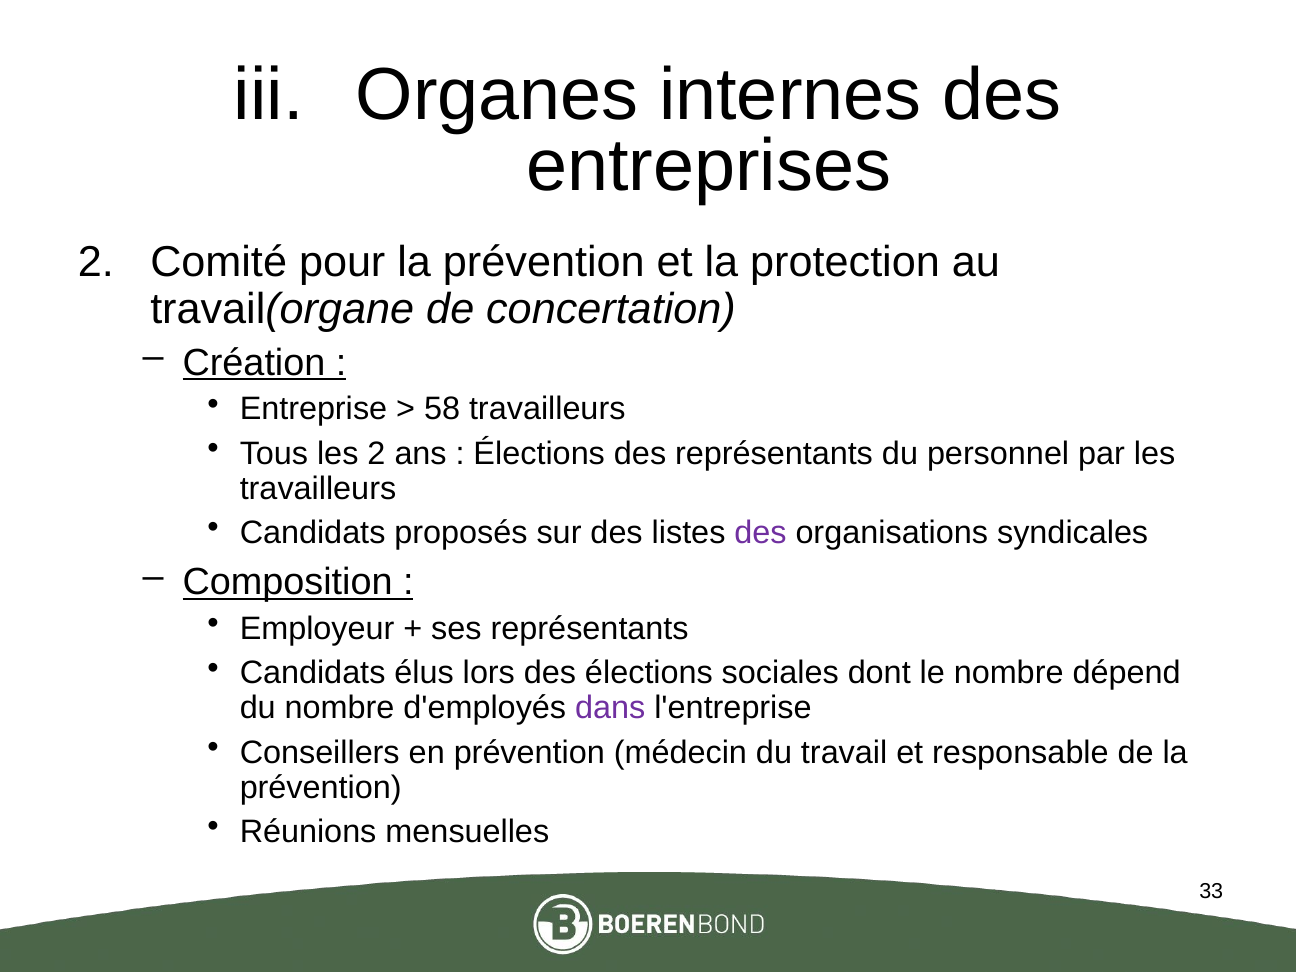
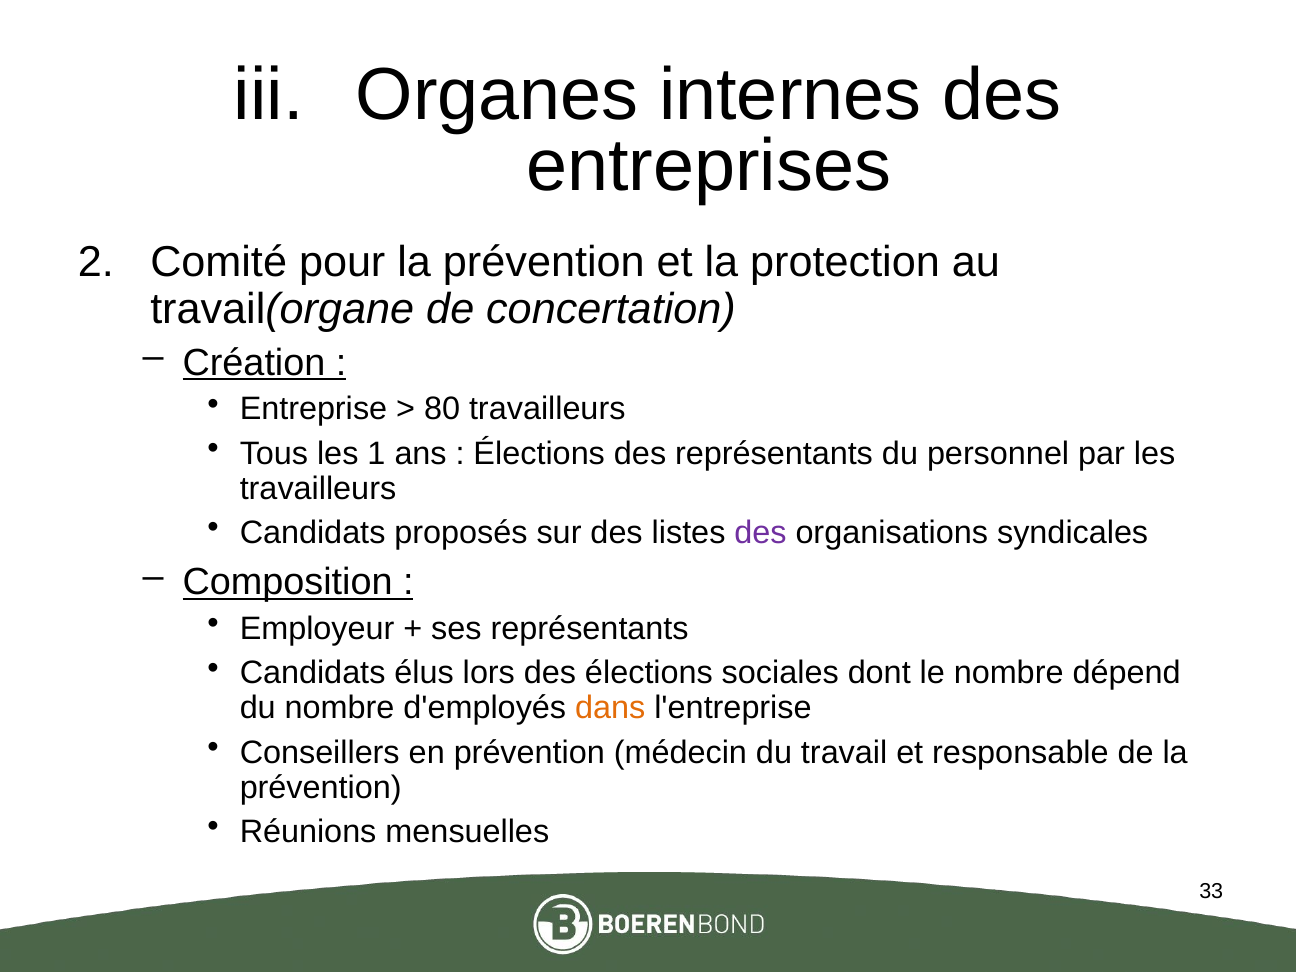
58: 58 -> 80 (442, 409)
les 2: 2 -> 1 (376, 454)
dans colour: purple -> orange (610, 708)
